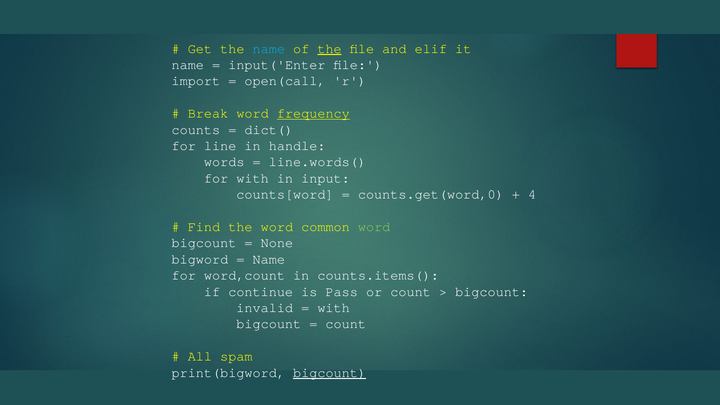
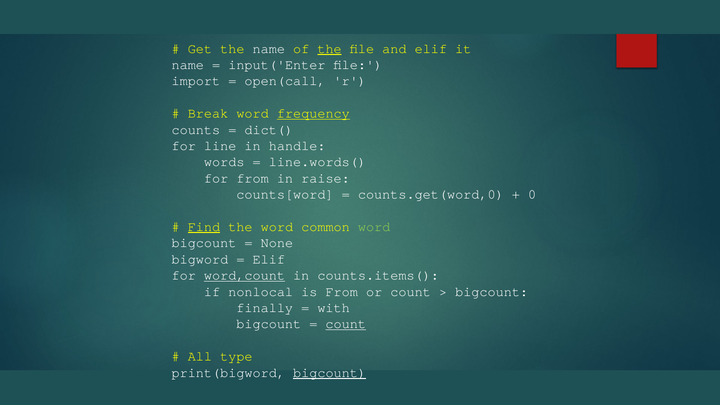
name colour: light blue -> white (269, 49)
for with: with -> from (253, 178)
input: input -> raise (326, 178)
4: 4 -> 0 (532, 194)
Find underline: none -> present (204, 227)
Name: Name -> Elif (269, 259)
word,count underline: none -> present (244, 275)
continue: continue -> nonlocal (261, 292)
is Pass: Pass -> From (342, 292)
invalid: invalid -> finally (265, 308)
count underline: none -> present (346, 324)
spam: spam -> type (236, 356)
